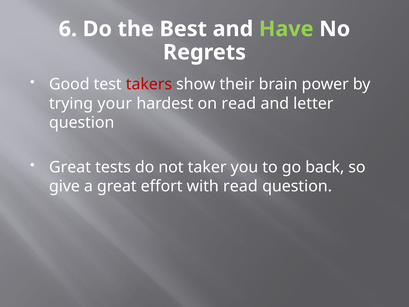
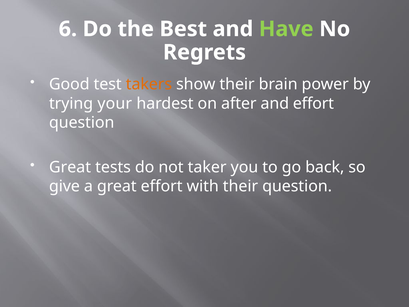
takers colour: red -> orange (149, 84)
on read: read -> after (239, 103)
and letter: letter -> effort (313, 103)
with read: read -> their (240, 186)
